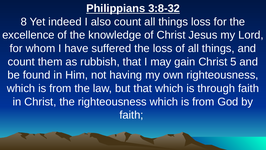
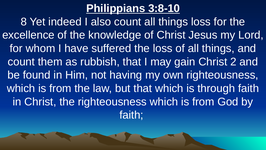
3:8-32: 3:8-32 -> 3:8-10 (164, 8)
5: 5 -> 2 (233, 62)
